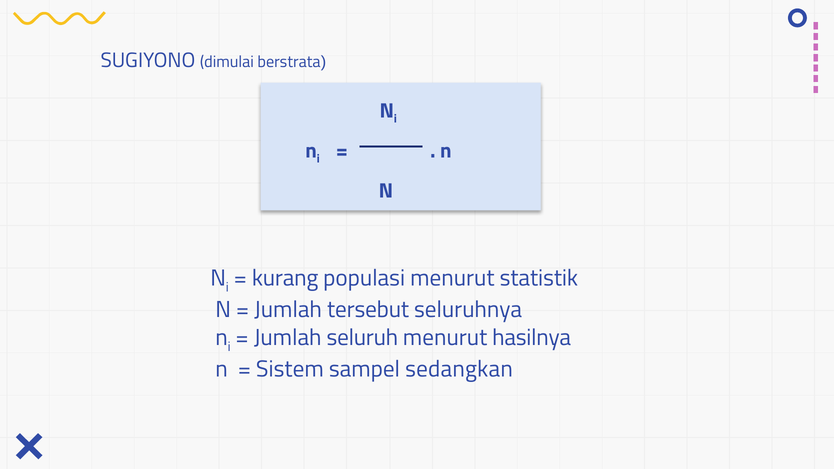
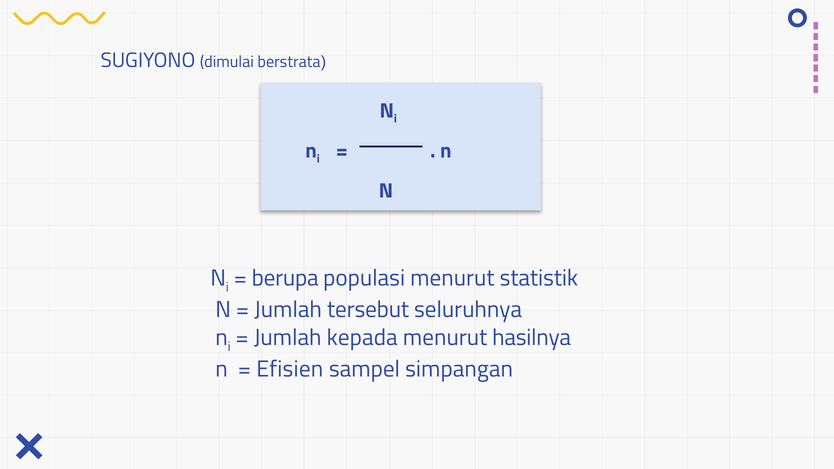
kurang: kurang -> berupa (285, 278)
seluruh: seluruh -> kepada (362, 338)
Sistem: Sistem -> Efisien (290, 369)
sedangkan: sedangkan -> simpangan (459, 369)
